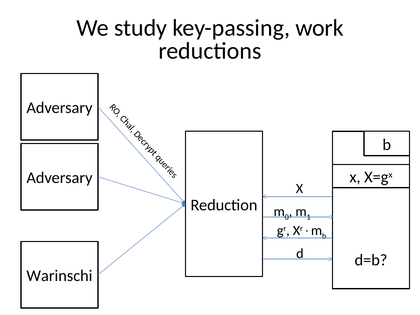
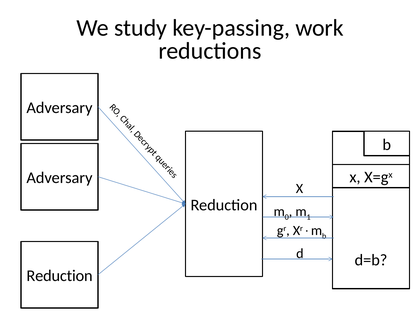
Warinschi: Warinschi -> Reduction (60, 276)
